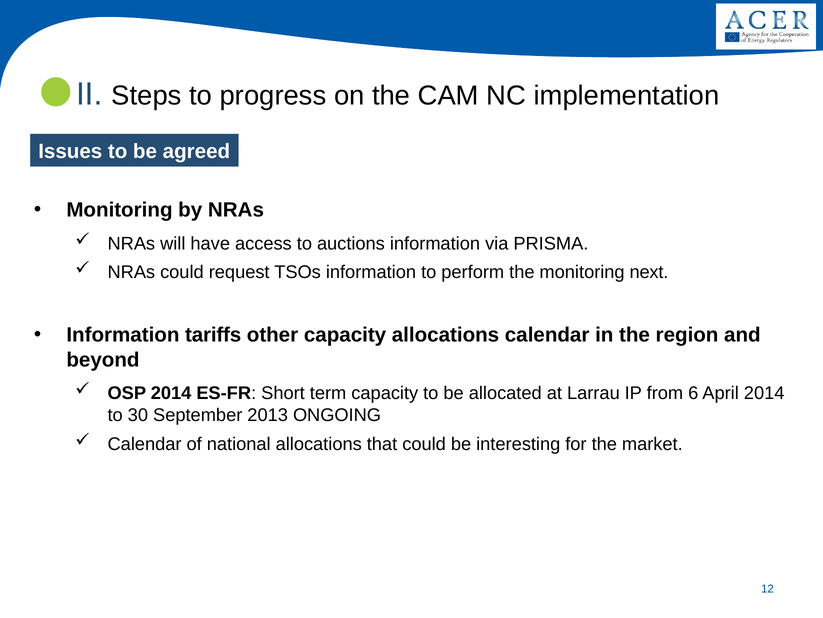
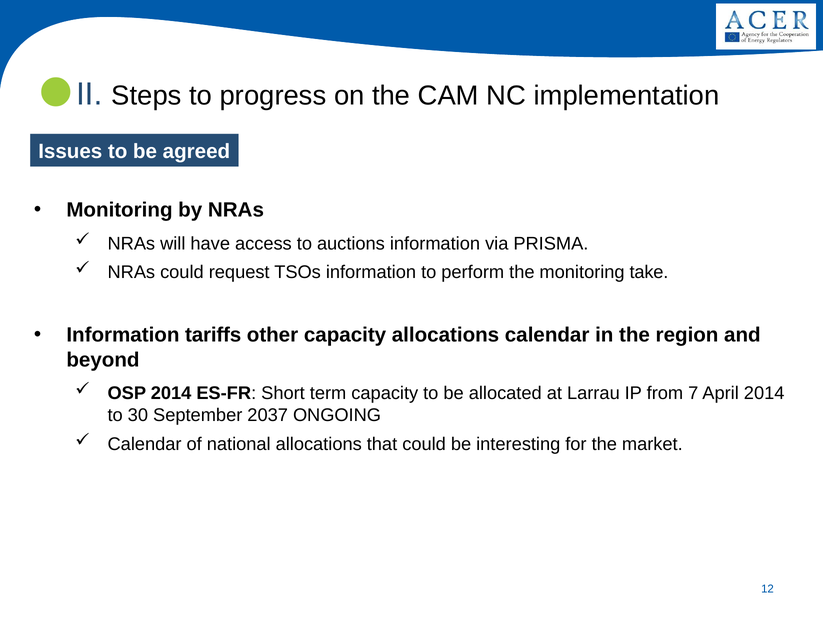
next: next -> take (649, 272)
6: 6 -> 7 (693, 393)
2013: 2013 -> 2037 (268, 415)
